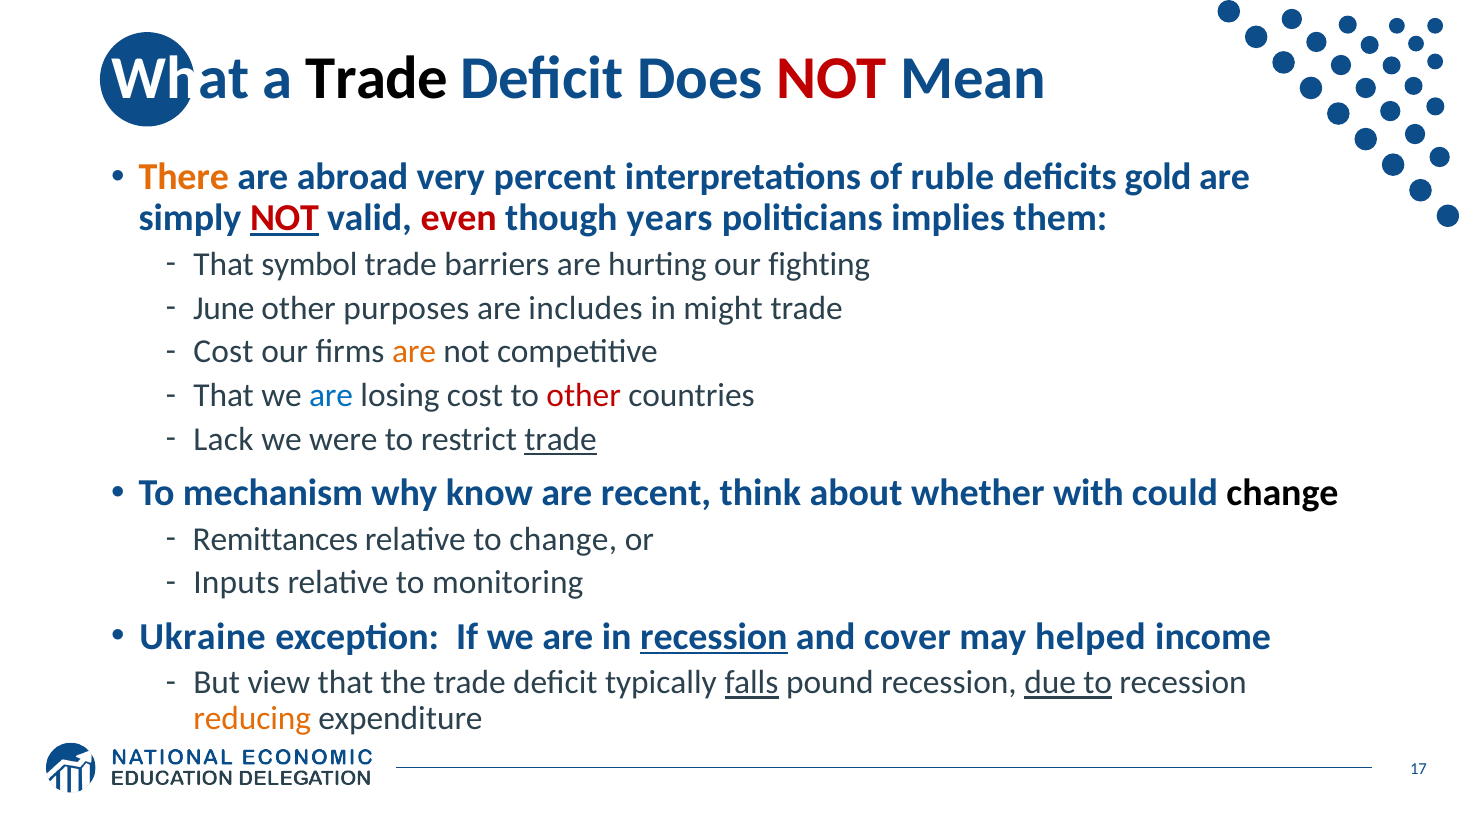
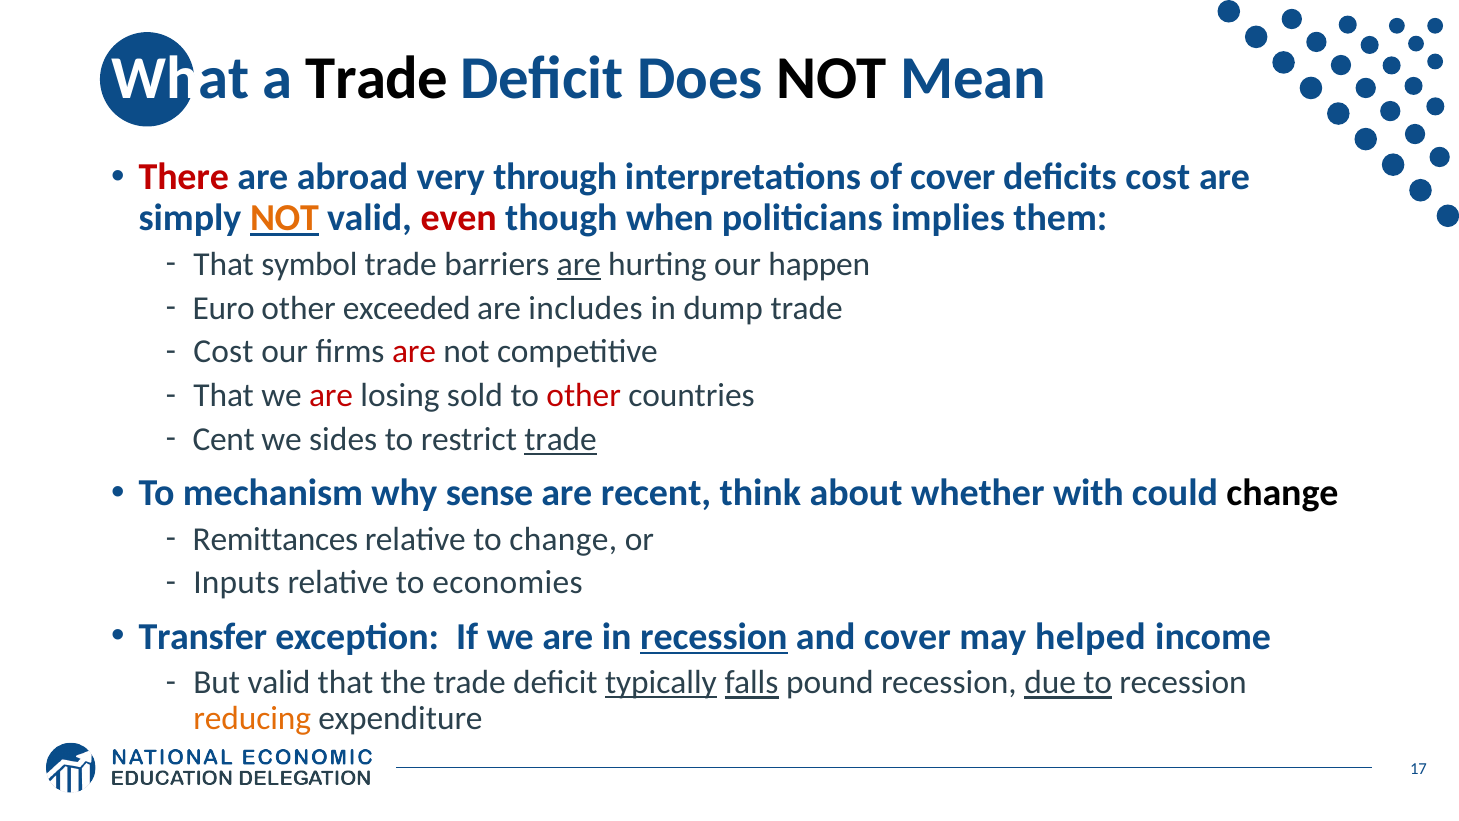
NOT colour: red -> black (832, 79)
There colour: orange -> red (184, 177)
percent: percent -> through (555, 177)
of ruble: ruble -> cover (953, 177)
deficits gold: gold -> cost (1158, 177)
NOT colour: red -> orange (284, 218)
years: years -> when (670, 218)
are underline: none -> present (579, 264)
fighting: fighting -> happen (819, 264)
June: June -> Euro (224, 308)
purposes: purposes -> exceeded (407, 308)
might: might -> dump (723, 308)
are colour: orange -> red (414, 352)
are colour: blue -> red (331, 395)
losing cost: cost -> sold (475, 395)
Lack: Lack -> Cent (224, 439)
were: were -> sides (343, 439)
know: know -> sense (490, 493)
monitoring: monitoring -> economies (508, 583)
Ukraine: Ukraine -> Transfer (203, 636)
But view: view -> valid (279, 683)
typically underline: none -> present (661, 683)
